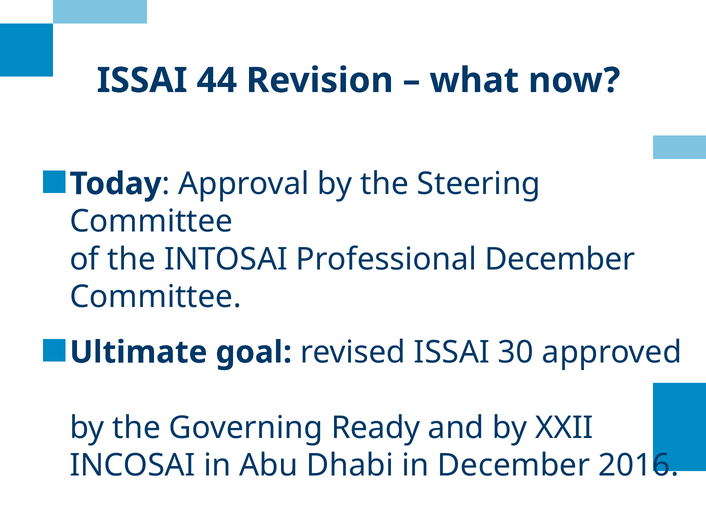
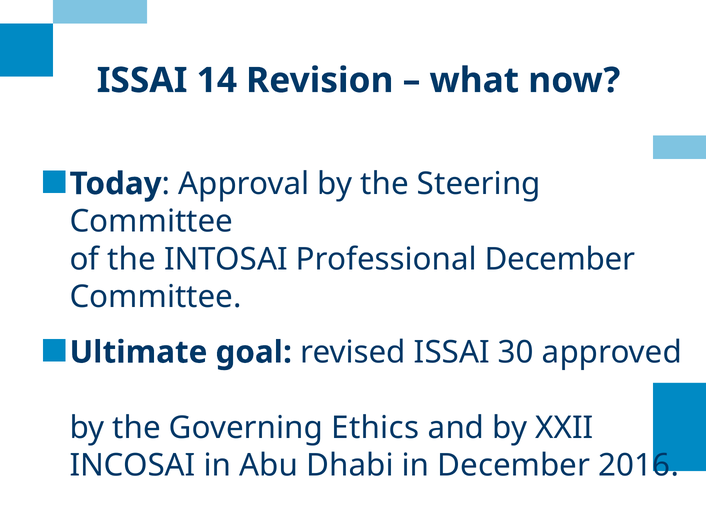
44: 44 -> 14 (217, 80)
Ready: Ready -> Ethics (375, 427)
